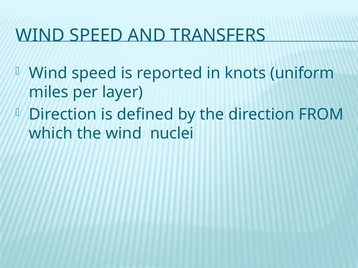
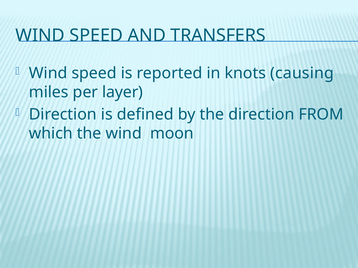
uniform: uniform -> causing (302, 73)
nuclei: nuclei -> moon (172, 134)
